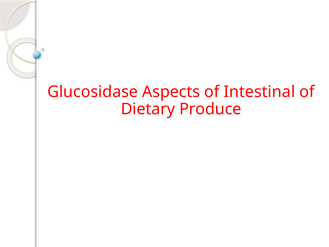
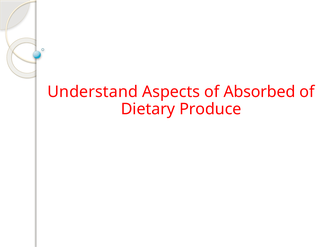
Glucosidase: Glucosidase -> Understand (93, 92)
Intestinal: Intestinal -> Absorbed (259, 92)
